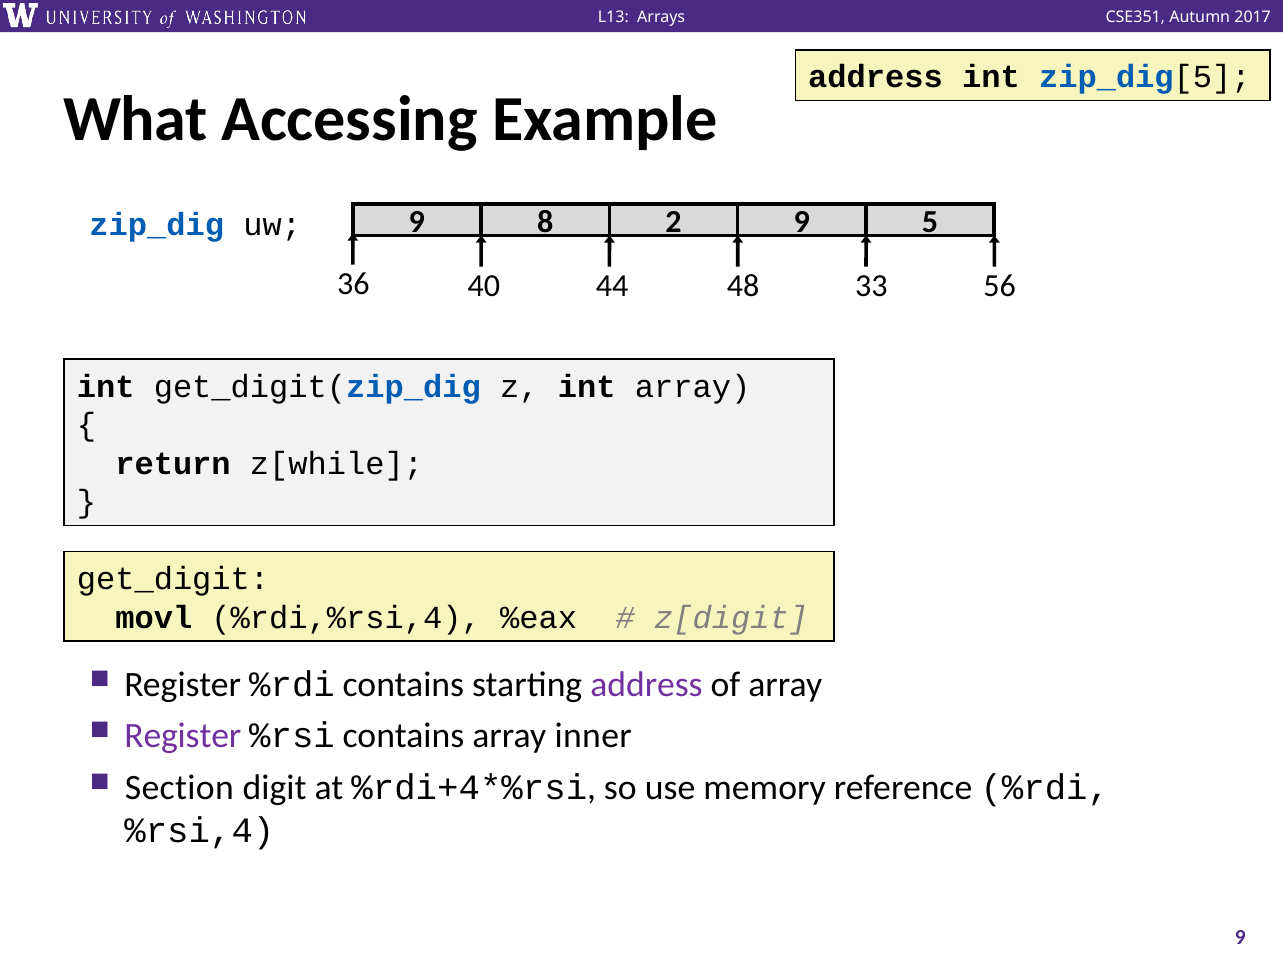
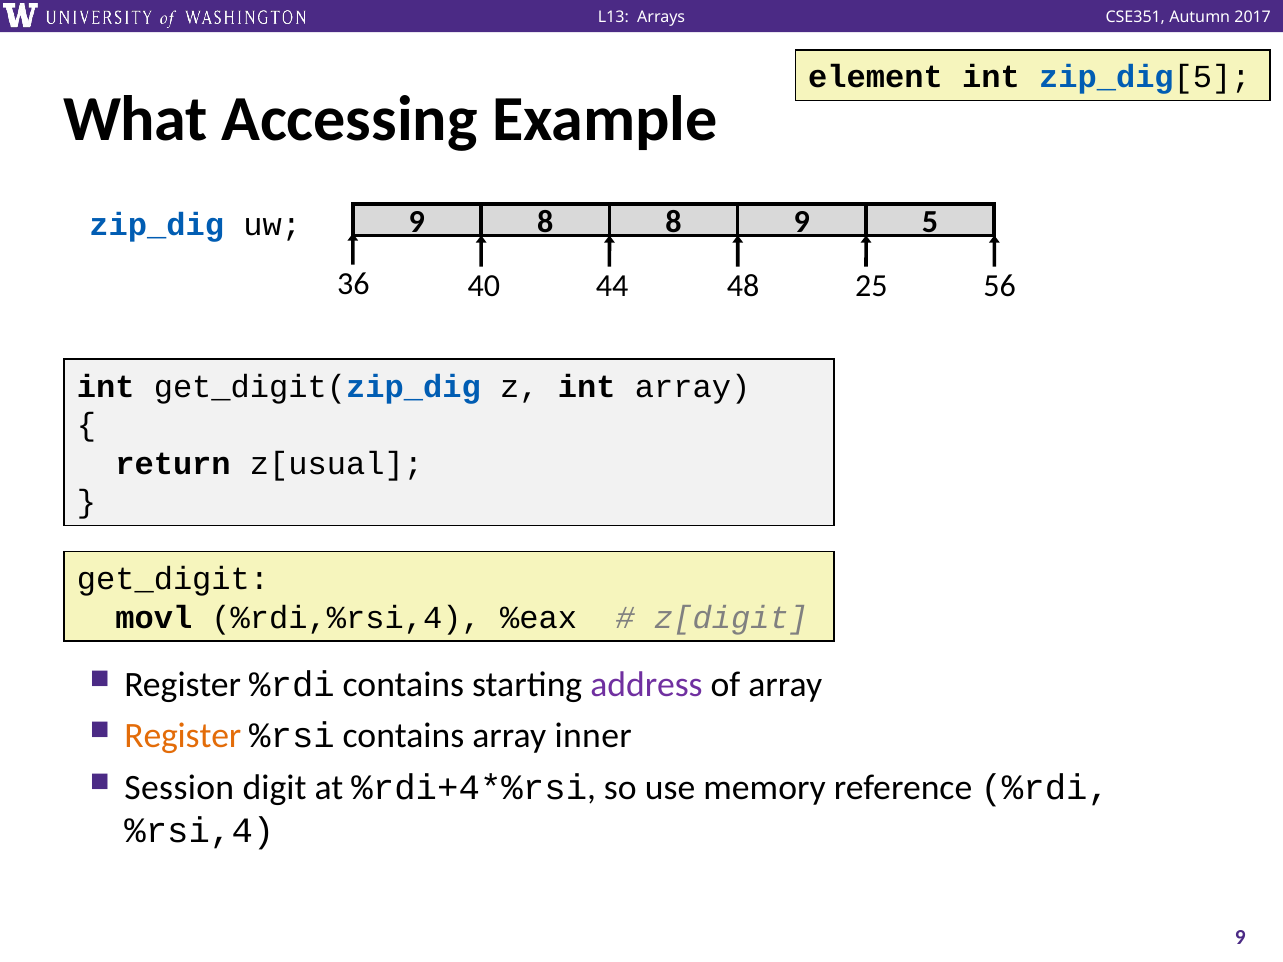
address: address -> element (875, 77)
8 2: 2 -> 8 (673, 222)
33: 33 -> 25 (871, 286)
z[while: z[while -> z[usual (337, 464)
Register colour: purple -> orange (183, 736)
Section: Section -> Session (179, 788)
